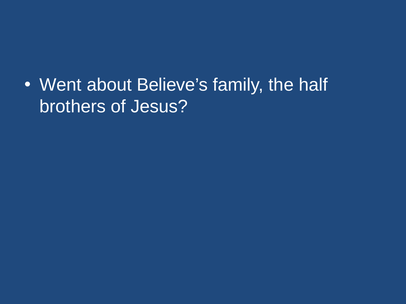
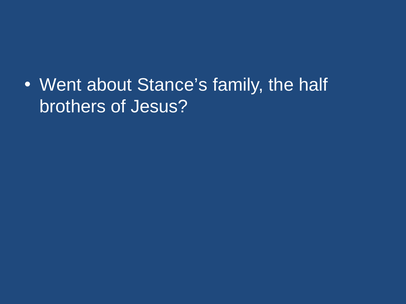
Believe’s: Believe’s -> Stance’s (172, 85)
